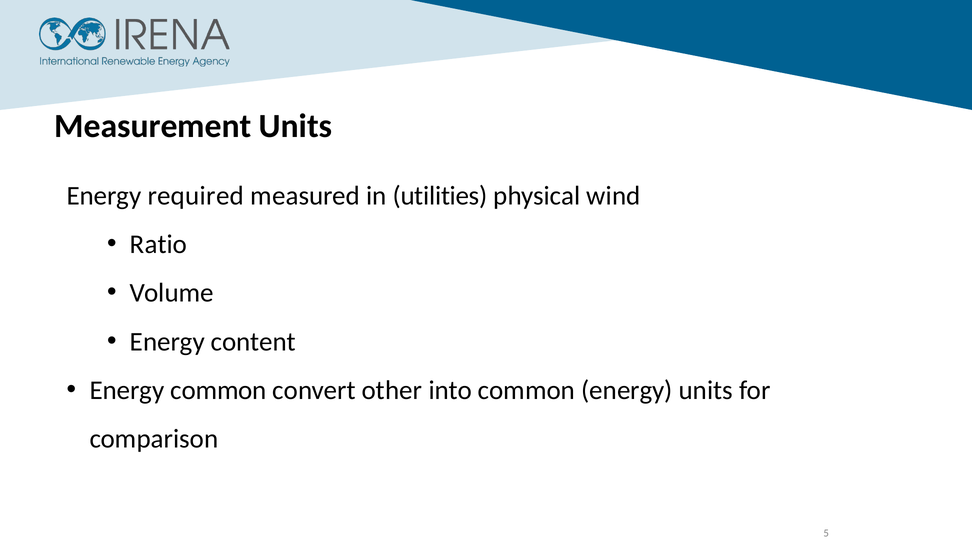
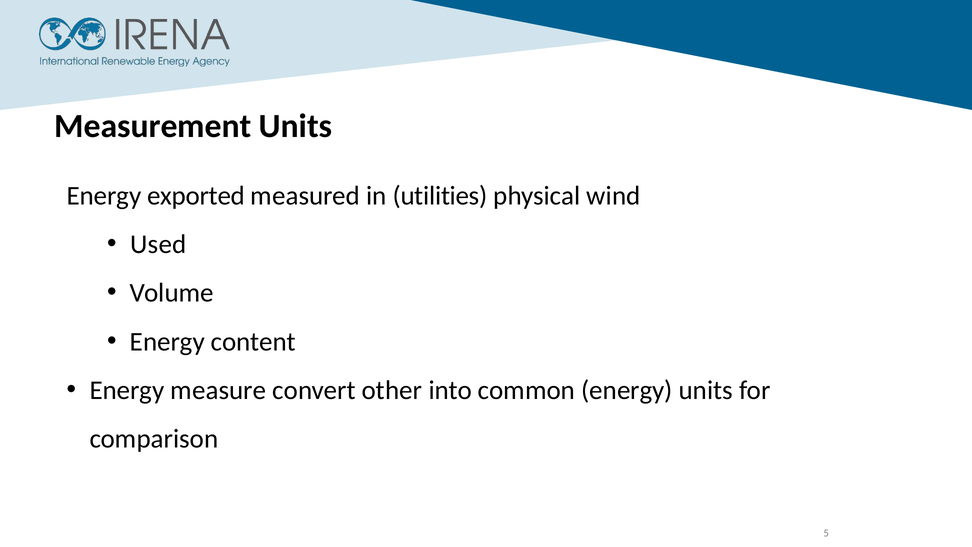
required: required -> exported (196, 196)
Ratio: Ratio -> Used (158, 244)
Energy common: common -> measure (218, 390)
